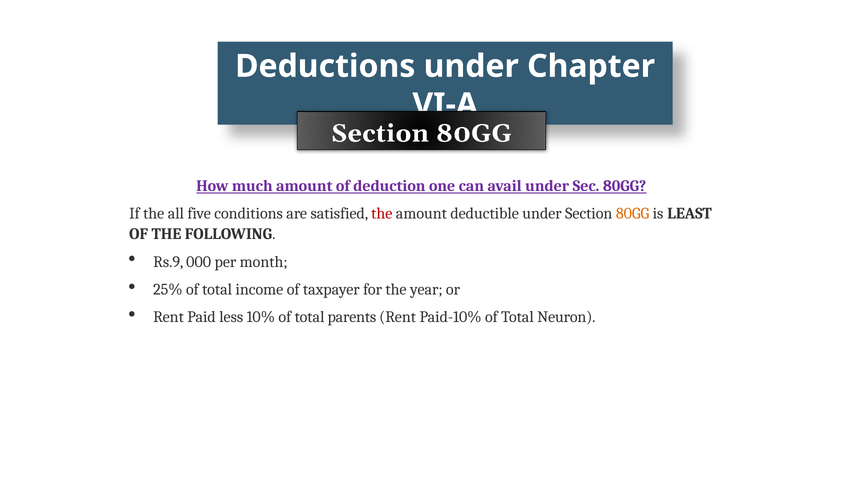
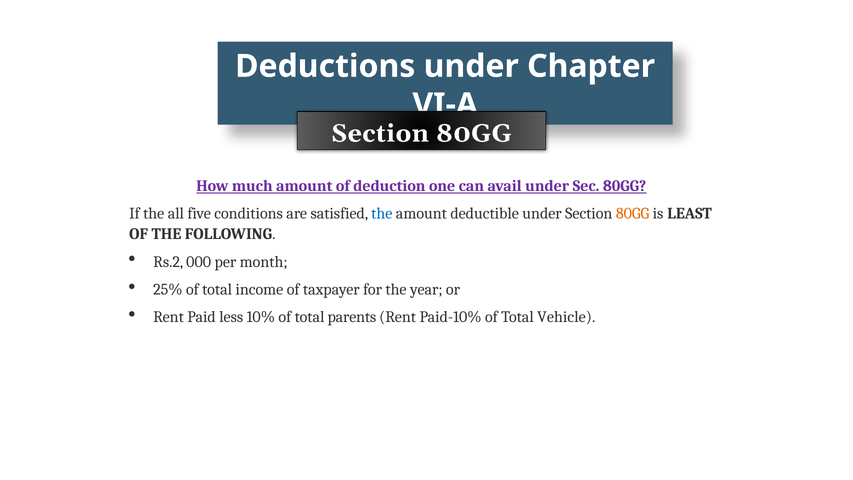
the colour: red -> blue (382, 214)
Rs.9: Rs.9 -> Rs.2 (168, 262)
Neuron: Neuron -> Vehicle (566, 317)
